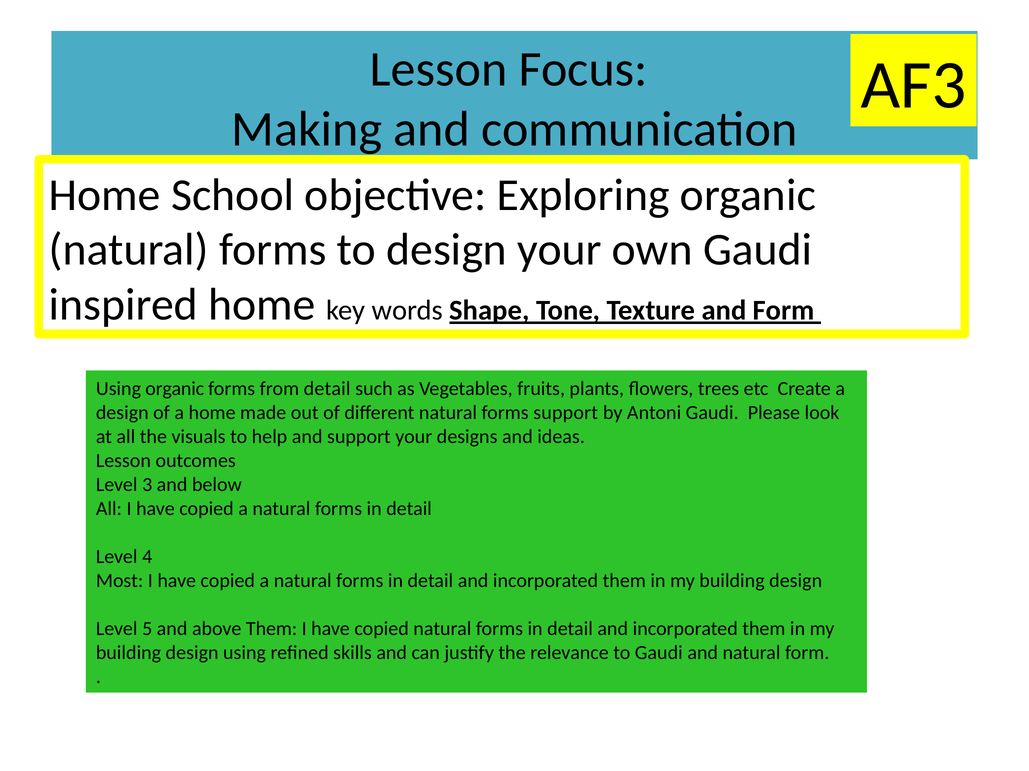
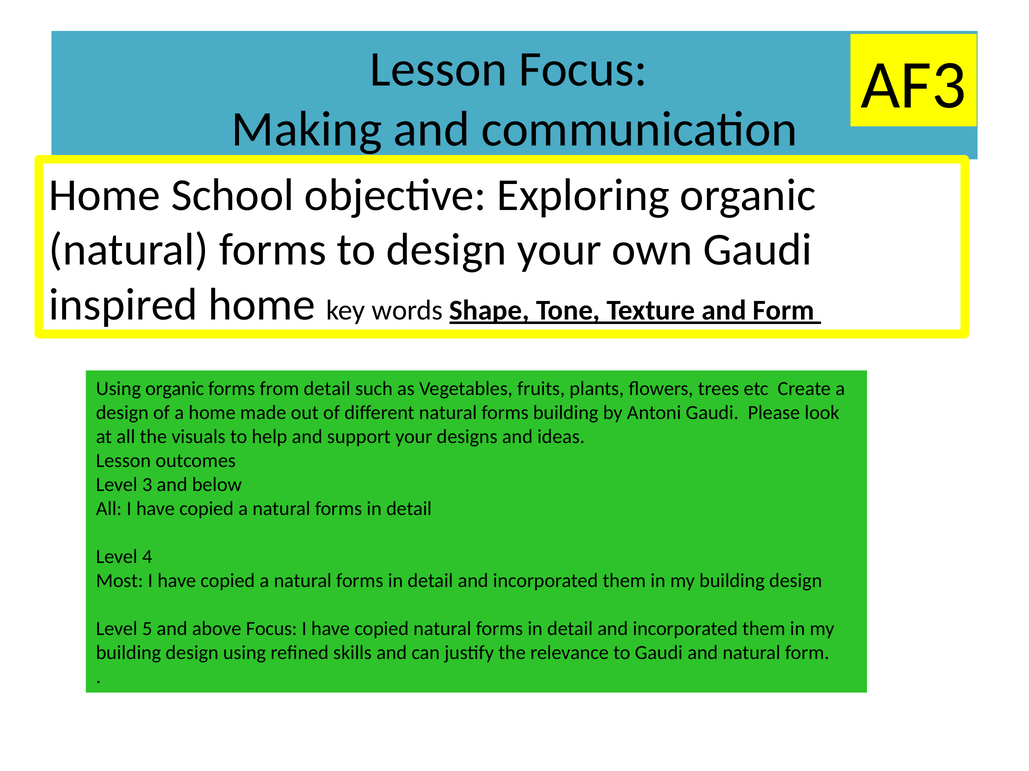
forms support: support -> building (566, 413)
above Them: Them -> Focus (272, 630)
